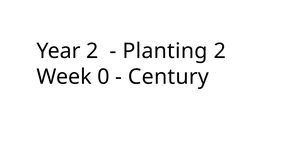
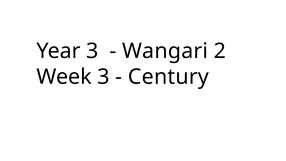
Year 2: 2 -> 3 (92, 51)
Planting: Planting -> Wangari (165, 51)
Week 0: 0 -> 3 (103, 77)
